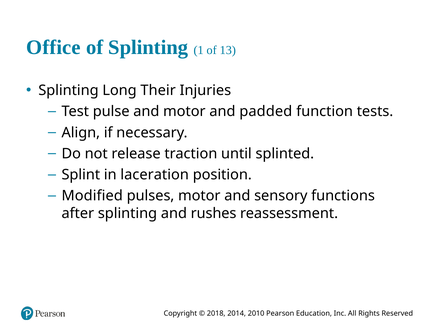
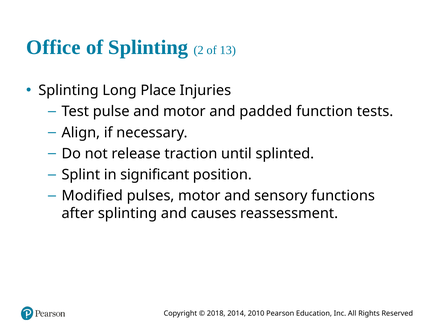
1: 1 -> 2 (199, 50)
Their: Their -> Place (158, 90)
laceration: laceration -> significant (155, 175)
rushes: rushes -> causes (214, 213)
